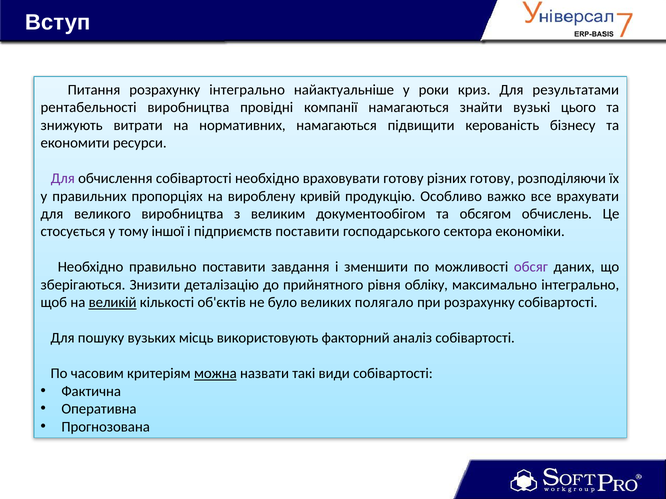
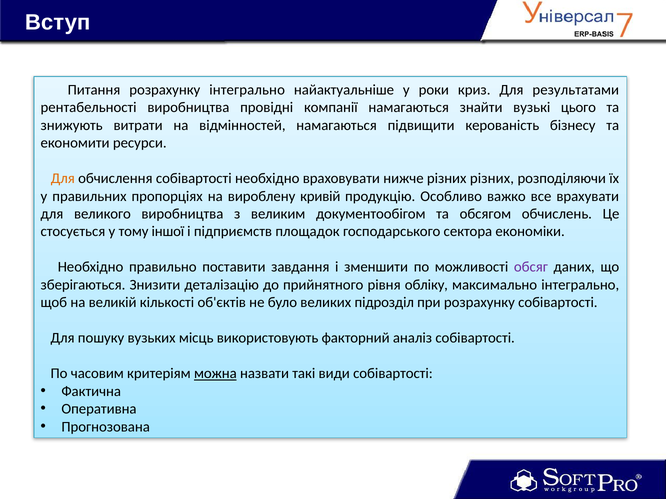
нормативних: нормативних -> відмінностей (242, 125)
Для colour: purple -> orange (63, 179)
враховувати готову: готову -> нижче (403, 179)
різних готову: готову -> різних (492, 179)
підприємств поставити: поставити -> площадок (308, 232)
великій underline: present -> none (113, 303)
полягало: полягало -> підрозділ (384, 303)
